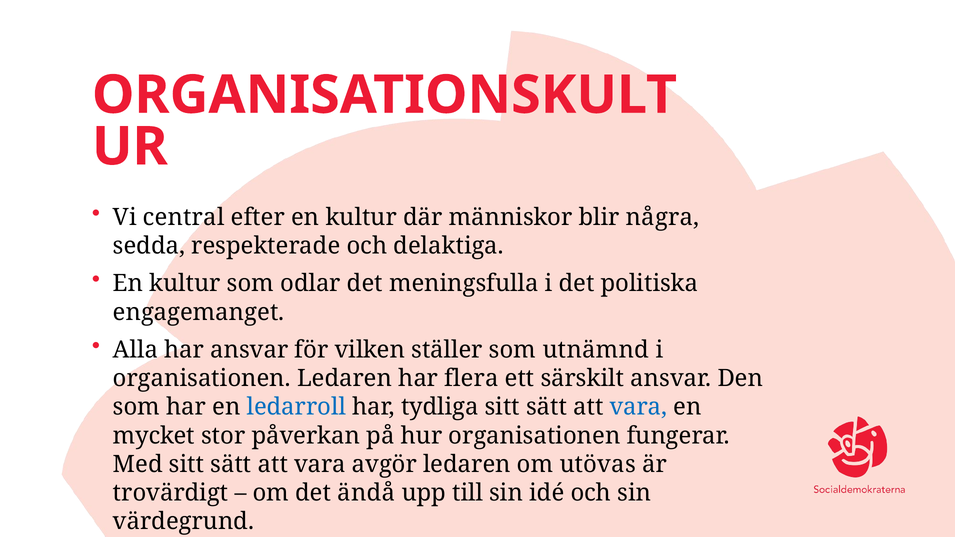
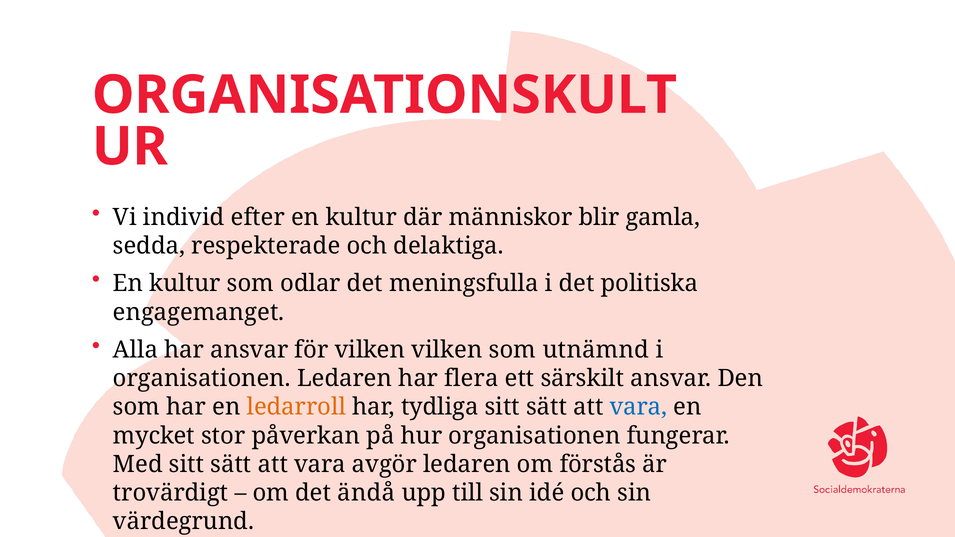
central: central -> individ (184, 217)
några: några -> gamla (663, 217)
vilken ställer: ställer -> vilken (447, 350)
ledarroll colour: blue -> orange (296, 407)
utövas: utövas -> förstås (598, 464)
